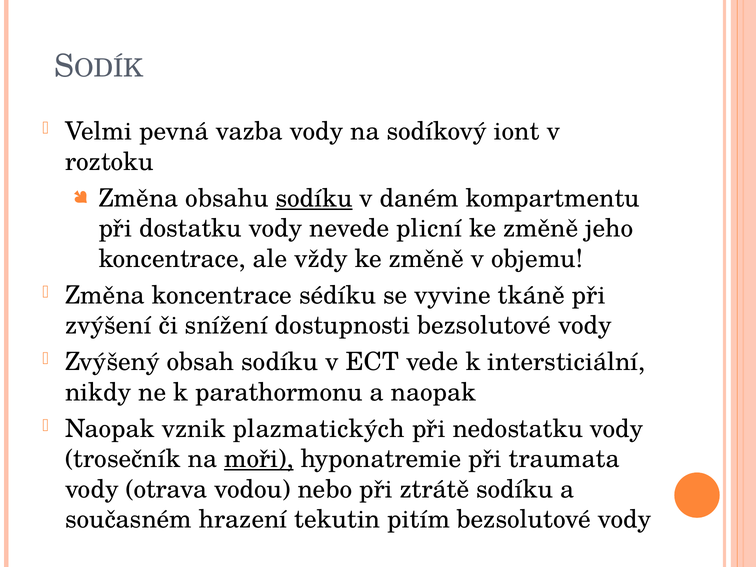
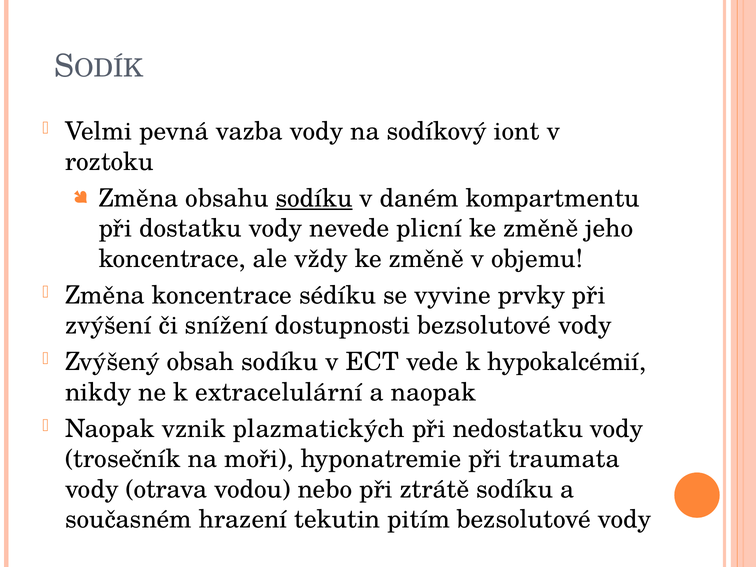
tkáně: tkáně -> prvky (531, 295)
intersticiální: intersticiální -> hypokalcémií (567, 362)
parathormonu: parathormonu -> extracelulární (279, 392)
moři underline: present -> none (259, 459)
